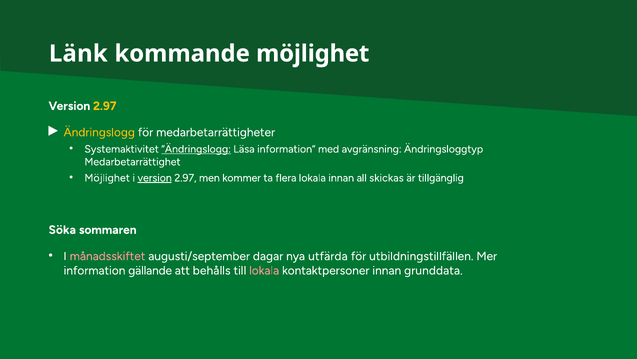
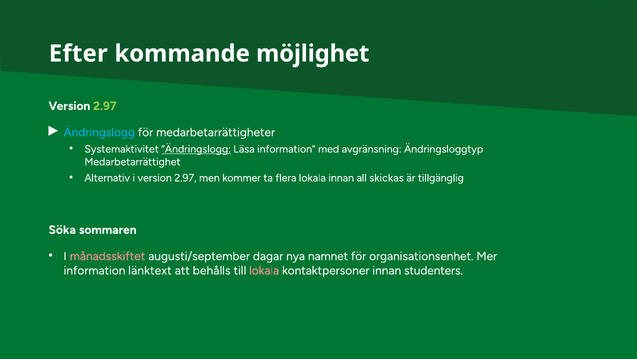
Länk: Länk -> Efter (78, 54)
2.97 colour: yellow -> light green (105, 106)
Ändringslogg colour: yellow -> light blue (99, 132)
Möjlighet: Möjlighet -> Alternativ (107, 178)
version underline: present -> none (155, 178)
utfärda: utfärda -> namnet (328, 256)
utbildningstillfällen: utbildningstillfällen -> organisationsenhet (421, 256)
gällande: gällande -> länktext (150, 270)
grunddata: grunddata -> studenters (433, 270)
